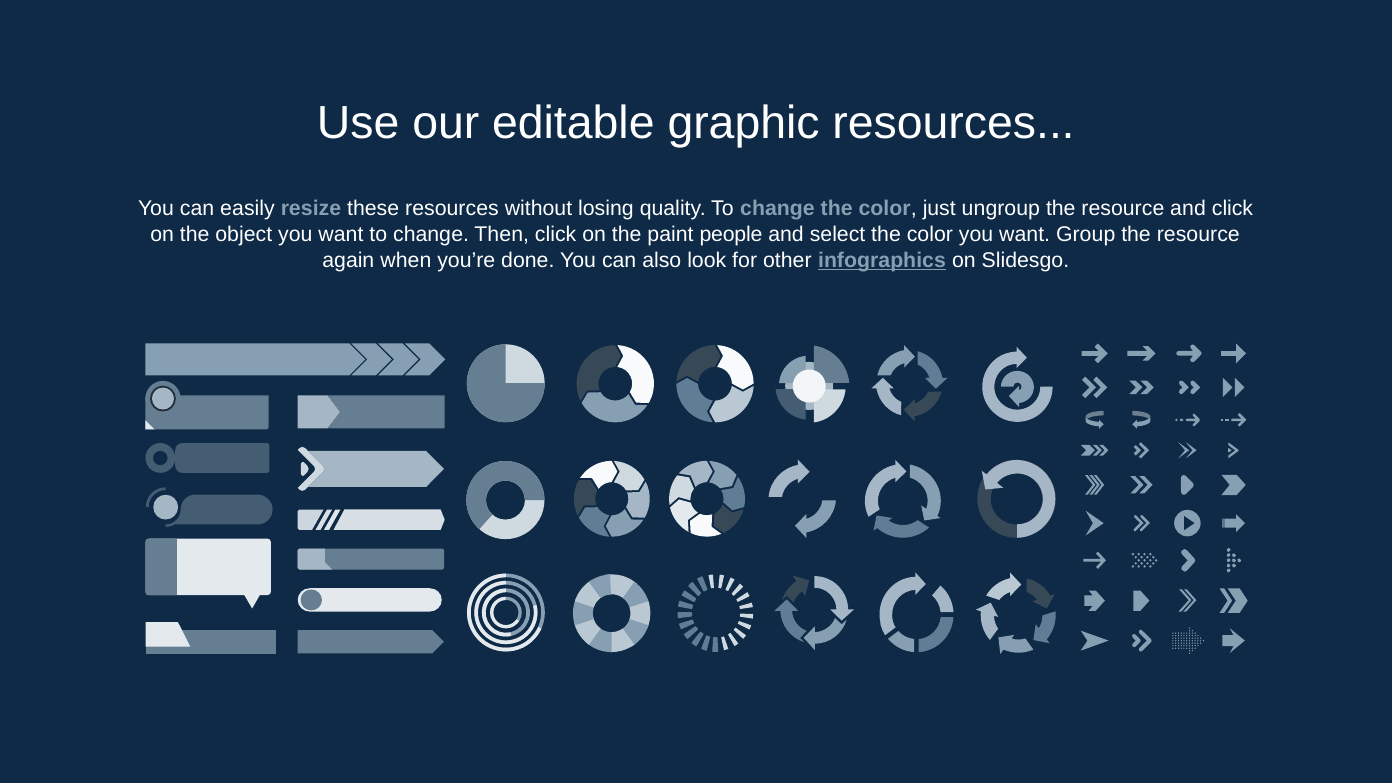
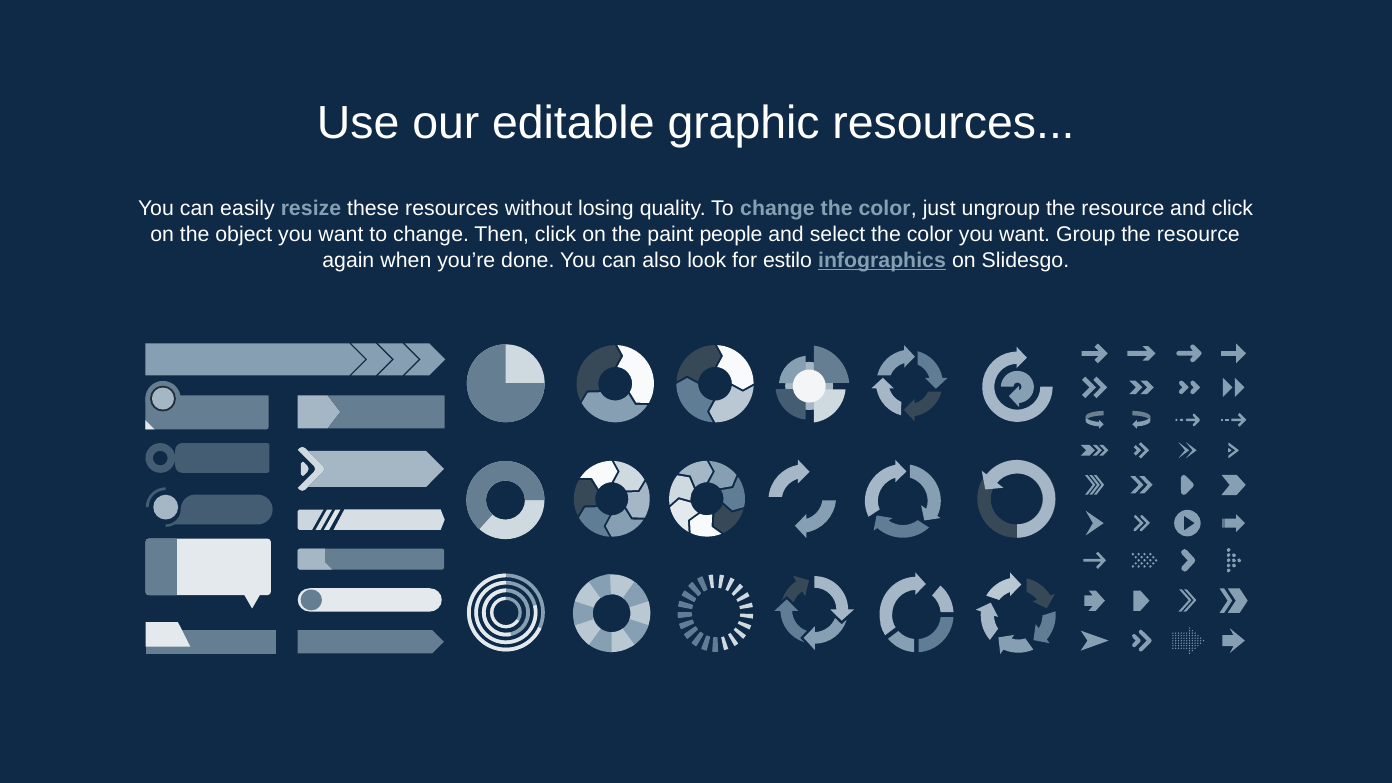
other: other -> estilo (787, 260)
